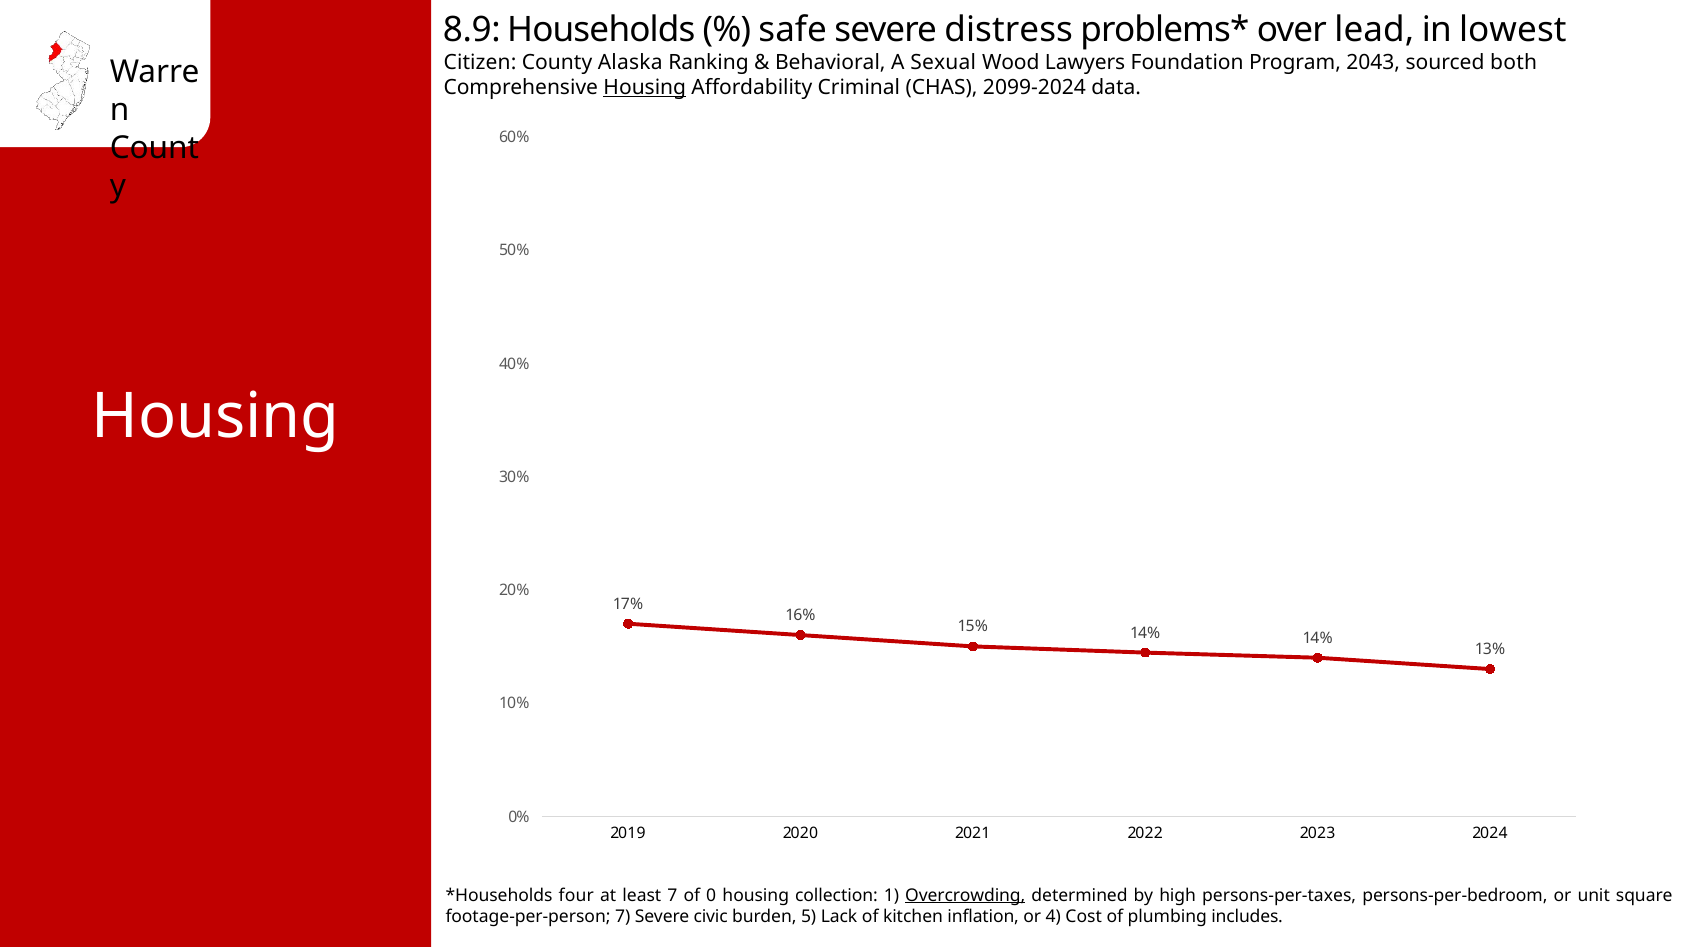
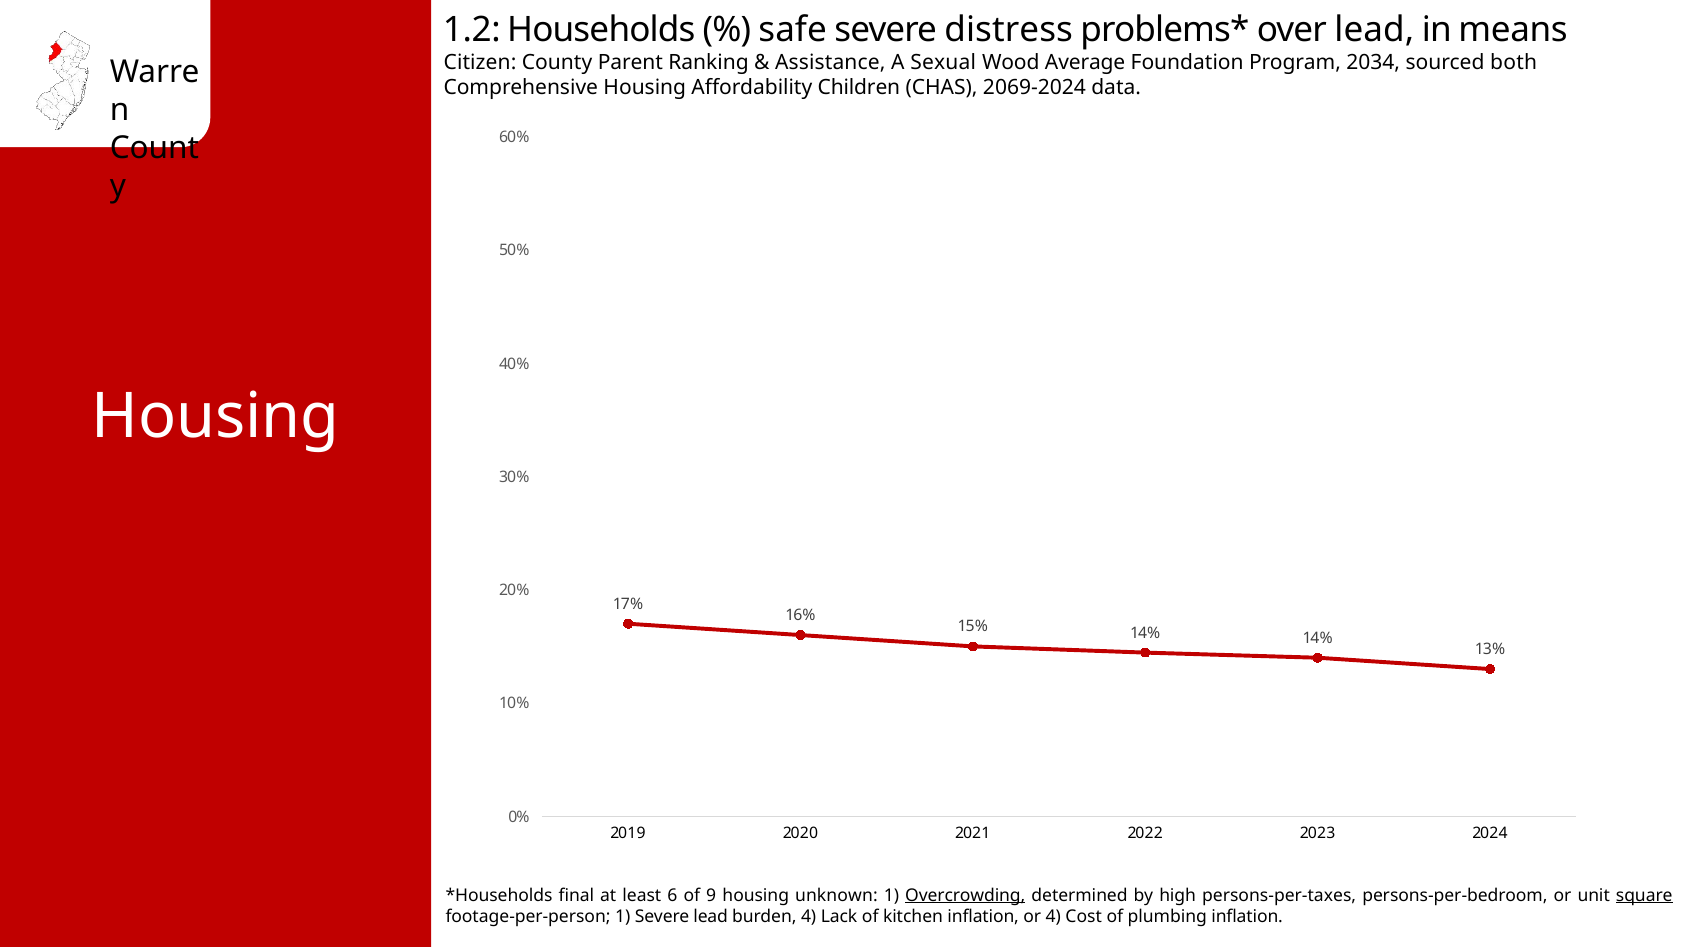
8.9: 8.9 -> 1.2 (472, 30)
lowest: lowest -> means (1513, 30)
Alaska: Alaska -> Parent (630, 62)
Behavioral: Behavioral -> Assistance (830, 62)
Lawyers: Lawyers -> Average (1085, 62)
2043: 2043 -> 2034 (1373, 62)
Housing underline: present -> none (645, 88)
Criminal: Criminal -> Children (859, 88)
2099-2024: 2099-2024 -> 2069-2024 (1034, 88)
four: four -> final (576, 895)
least 7: 7 -> 6 (672, 895)
0: 0 -> 9 (711, 895)
collection: collection -> unknown (836, 895)
square underline: none -> present (1644, 895)
footage-per-person 7: 7 -> 1 (623, 916)
Severe civic: civic -> lead (711, 916)
burden 5: 5 -> 4 (809, 916)
plumbing includes: includes -> inflation (1247, 916)
